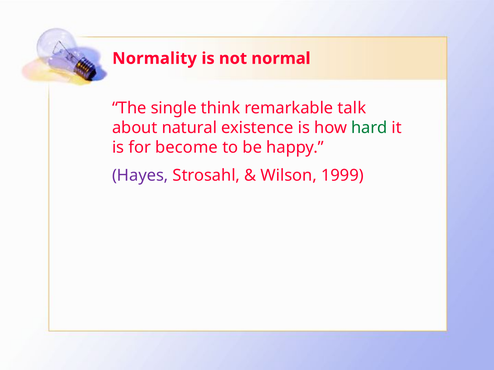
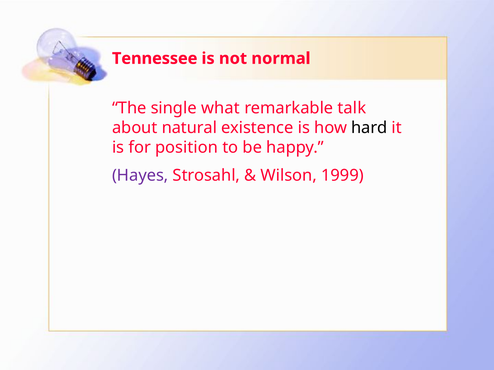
Normality: Normality -> Tennessee (155, 59)
think: think -> what (220, 108)
hard colour: green -> black (369, 128)
become: become -> position (187, 148)
